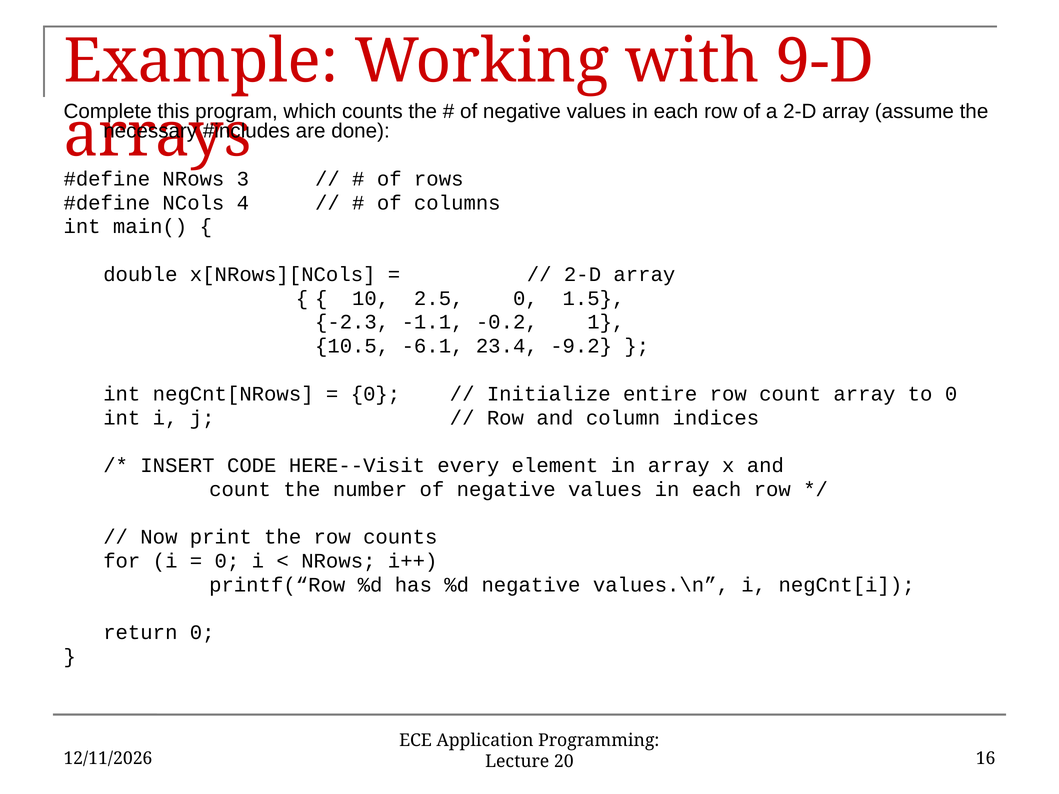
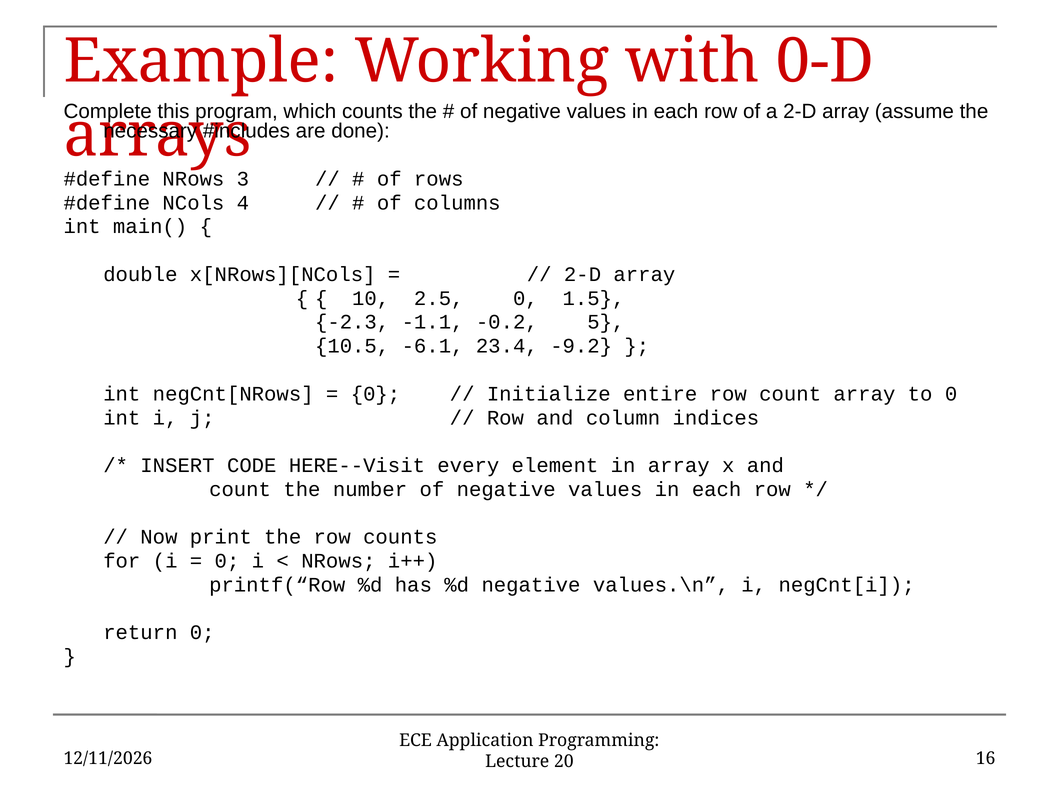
9-D: 9-D -> 0-D (825, 61)
1: 1 -> 5 (606, 322)
